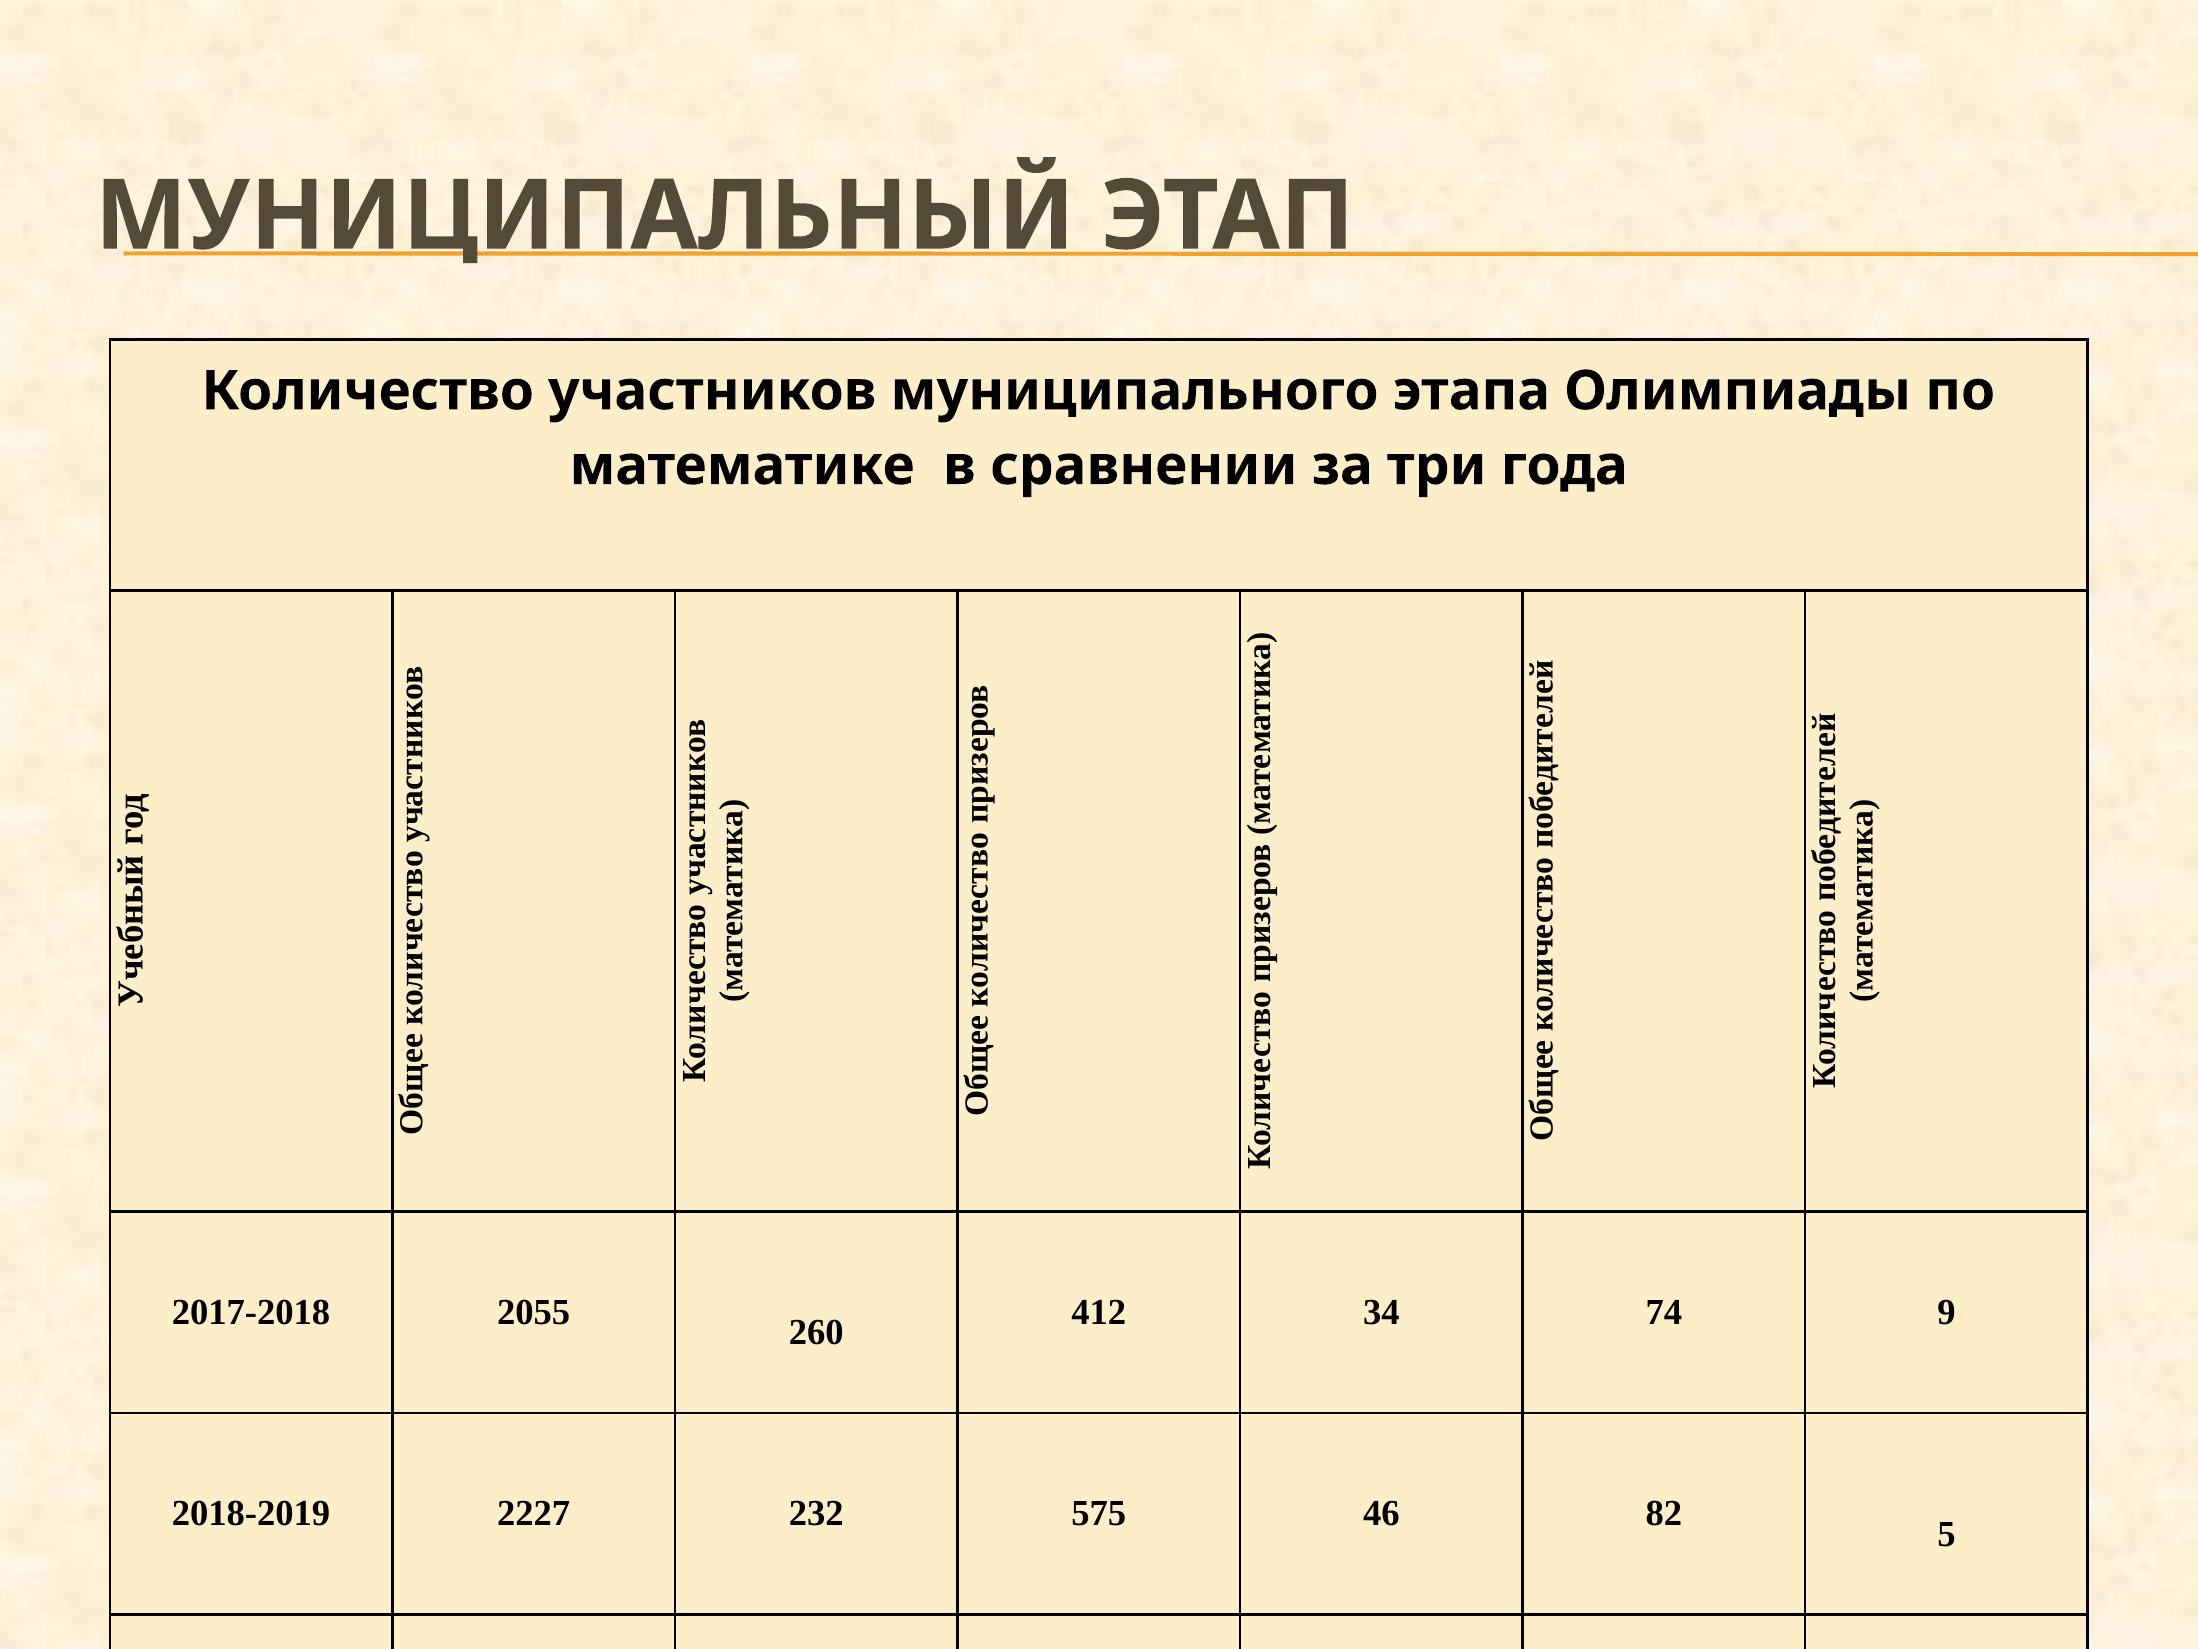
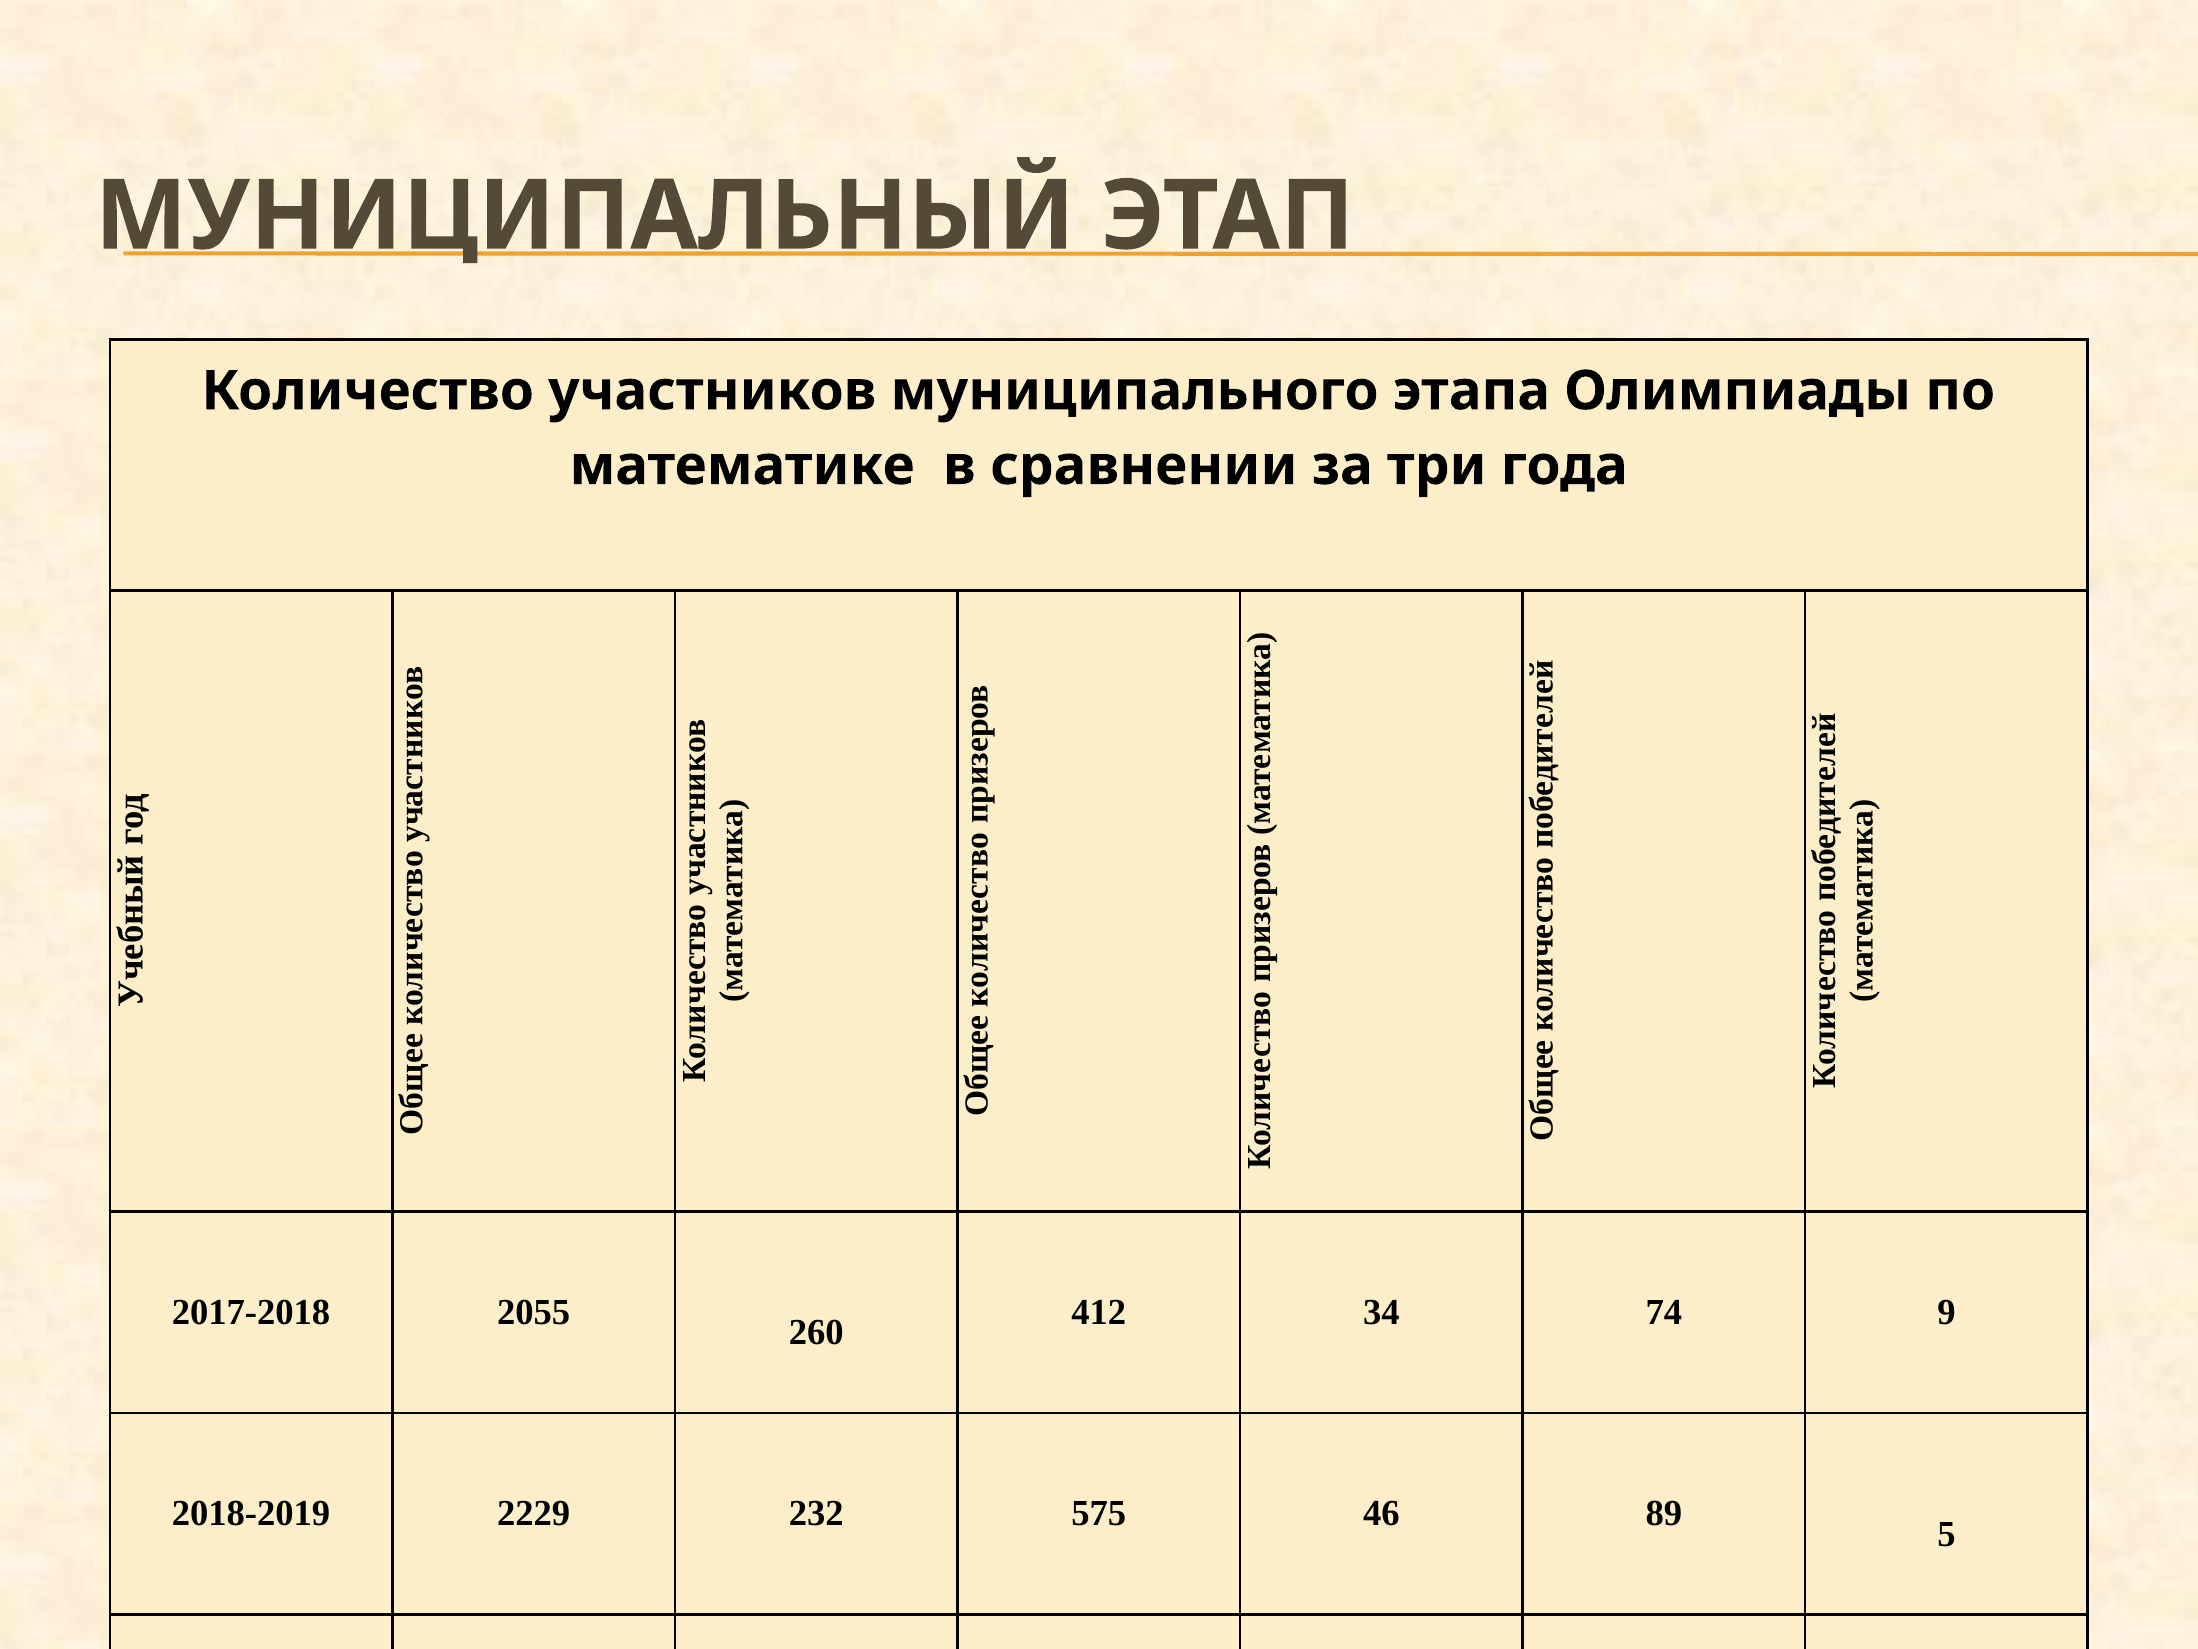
2227: 2227 -> 2229 (534, 1513)
46 82: 82 -> 89 (1664, 1513)
